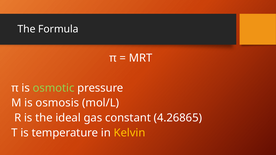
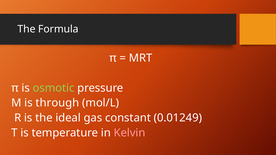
osmosis: osmosis -> through (57, 103)
4.26865: 4.26865 -> 0.01249 (178, 118)
Kelvin colour: yellow -> pink (130, 133)
